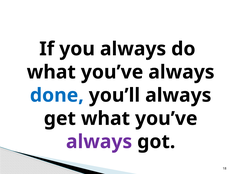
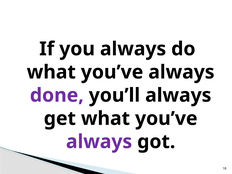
done colour: blue -> purple (57, 95)
